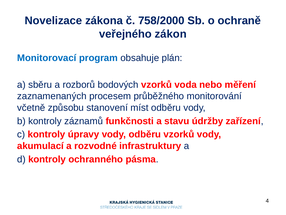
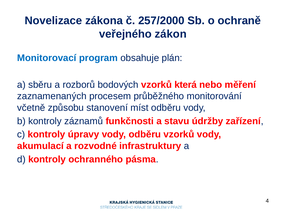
758/2000: 758/2000 -> 257/2000 (161, 21)
voda: voda -> která (186, 85)
